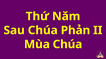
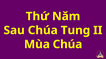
Phản: Phản -> Tung (75, 31)
